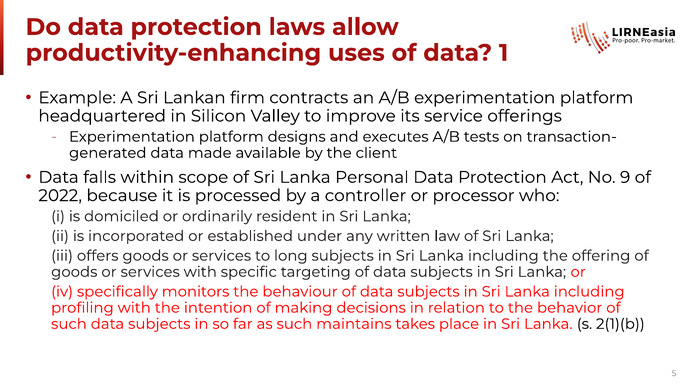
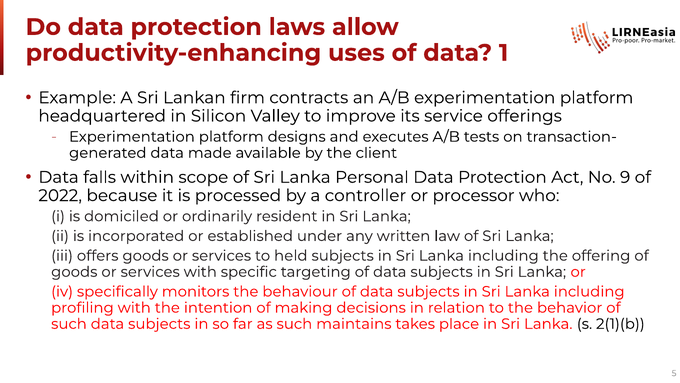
long: long -> held (291, 255)
